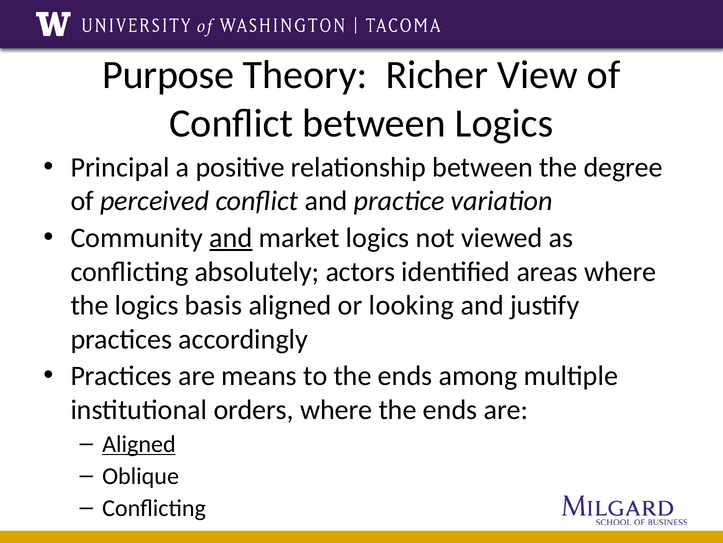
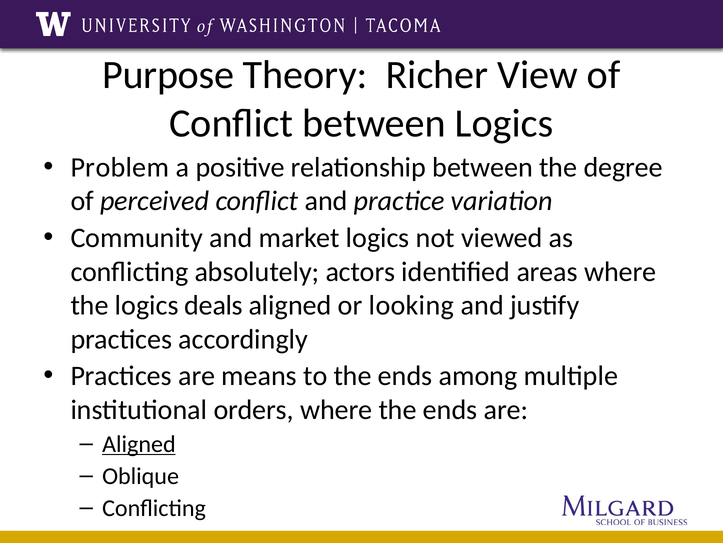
Principal: Principal -> Problem (120, 167)
and underline: present -> none (231, 238)
basis: basis -> deals (214, 305)
